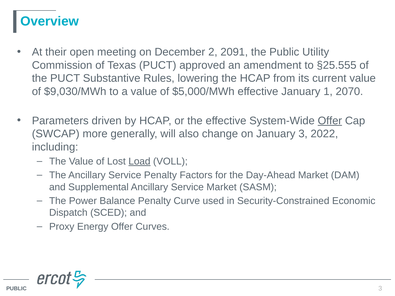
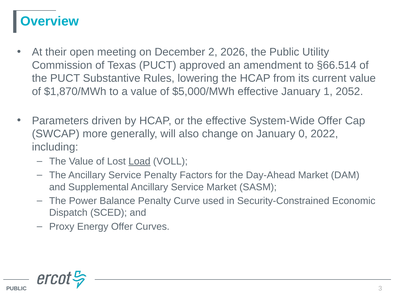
2091: 2091 -> 2026 (234, 52)
§25.555: §25.555 -> §66.514 (337, 65)
$9,030/MWh: $9,030/MWh -> $1,870/MWh (75, 92)
2070: 2070 -> 2052 (349, 92)
Offer underline: present -> none (330, 121)
January 3: 3 -> 0 (303, 134)
